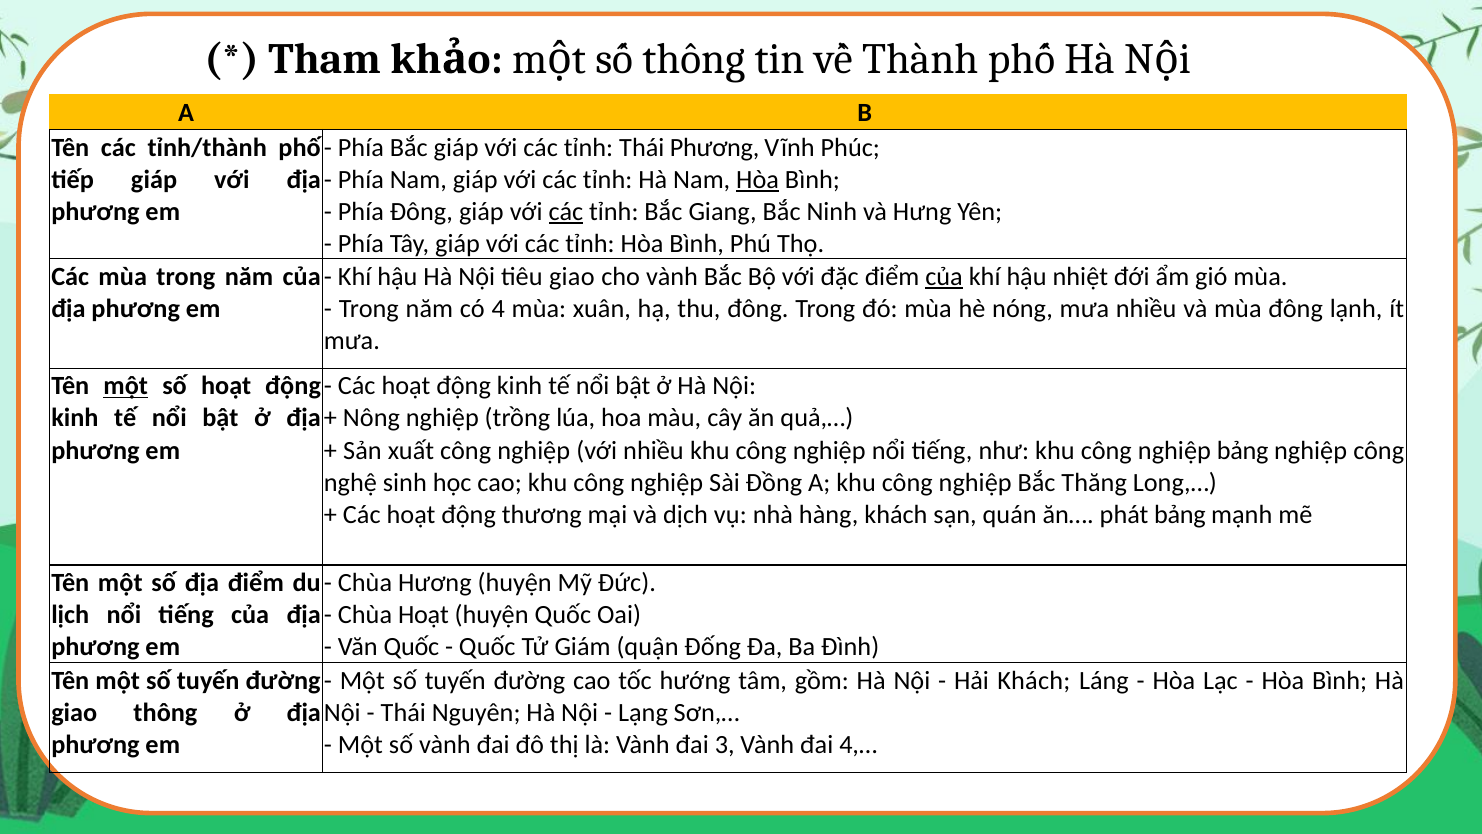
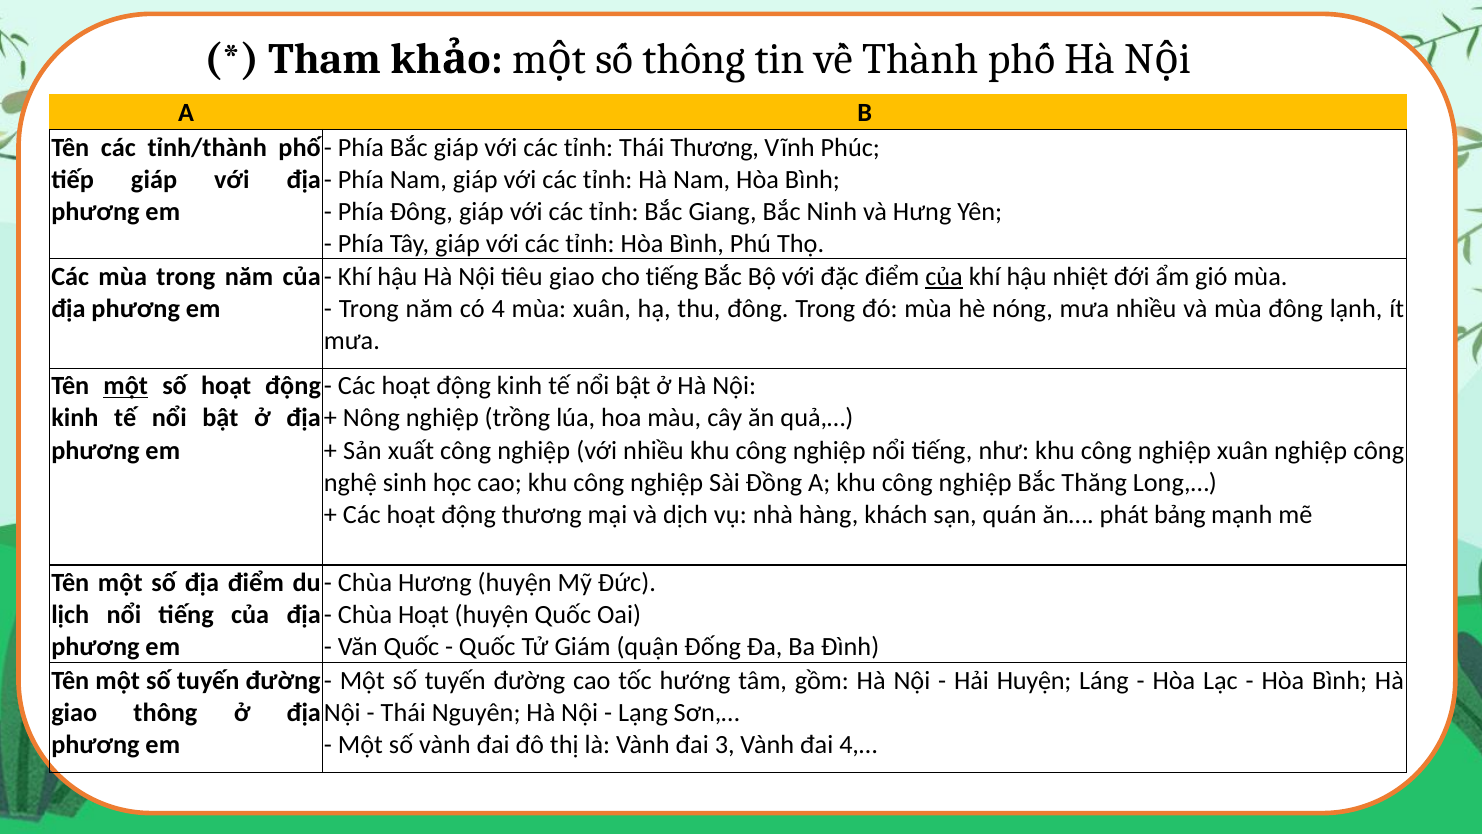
Thái Phương: Phương -> Thương (715, 147)
Hòa underline: present -> none (758, 179)
các underline: present -> none (566, 211)
cho vành: vành -> tiếng (672, 276)
nghiệp bảng: bảng -> xuân (1243, 450)
Hải Khách: Khách -> Huyện (1034, 680)
